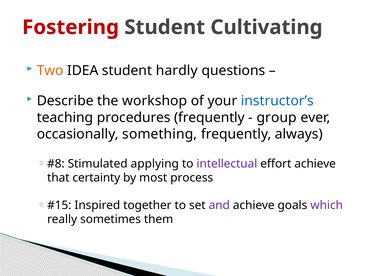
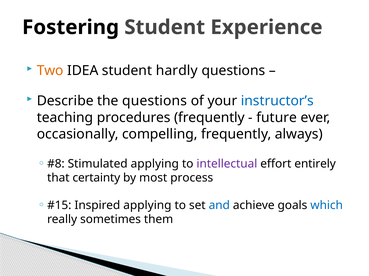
Fostering colour: red -> black (71, 27)
Cultivating: Cultivating -> Experience (266, 27)
the workshop: workshop -> questions (155, 101)
group: group -> future (277, 118)
something: something -> compelling (160, 134)
effort achieve: achieve -> entirely (315, 164)
Inspired together: together -> applying (147, 206)
and colour: purple -> blue (219, 206)
which colour: purple -> blue (327, 206)
